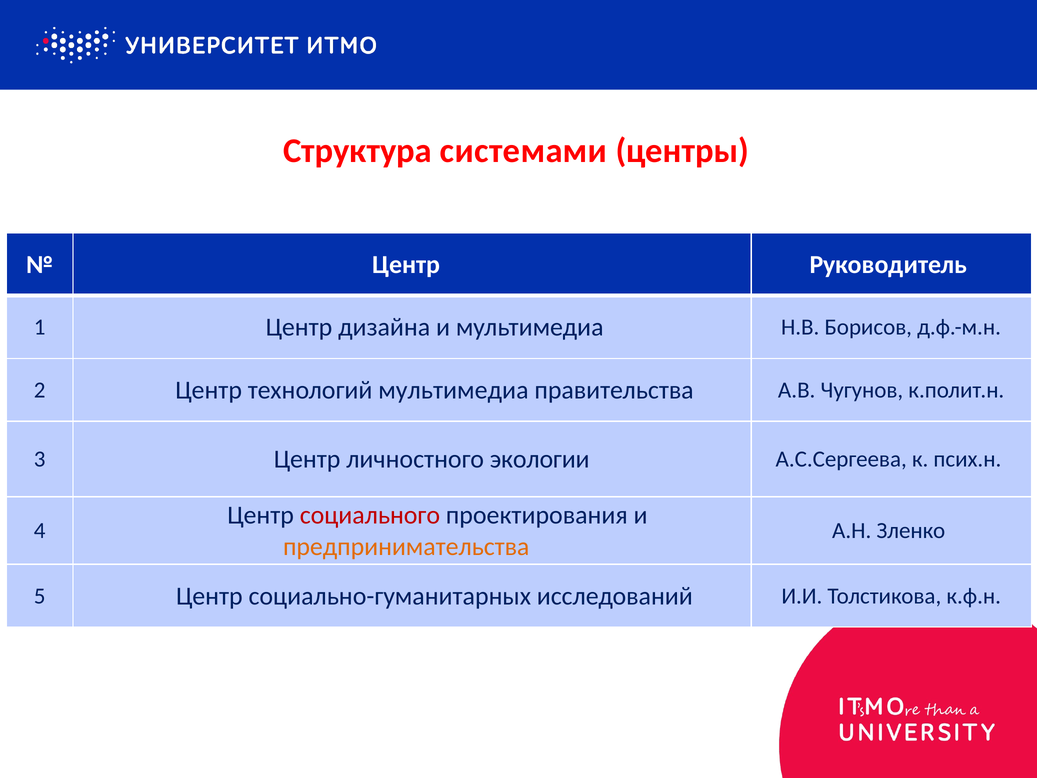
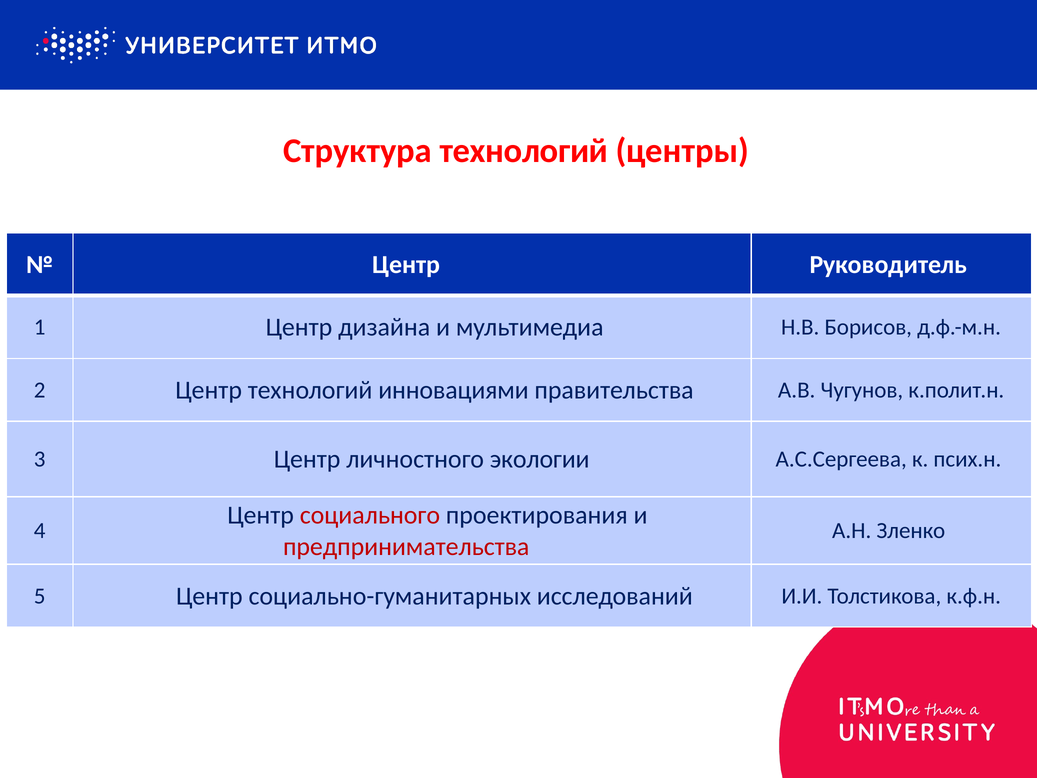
Структура системами: системами -> технологий (524, 151)
технологий мультимедиа: мультимедиа -> инновациями (454, 390)
предпринимательства colour: orange -> red (406, 546)
